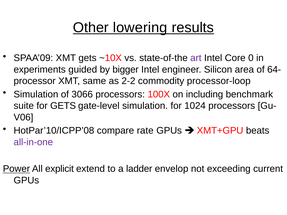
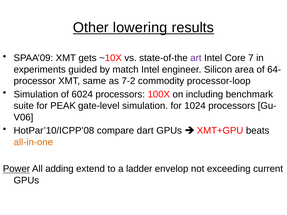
0: 0 -> 7 (251, 58)
bigger: bigger -> match (126, 70)
2-2: 2-2 -> 7-2 (128, 81)
3066: 3066 -> 6024 (82, 94)
for GETS: GETS -> PEAK (63, 106)
rate: rate -> dart (145, 131)
all-in-one colour: purple -> orange (33, 142)
explicit: explicit -> adding (59, 169)
